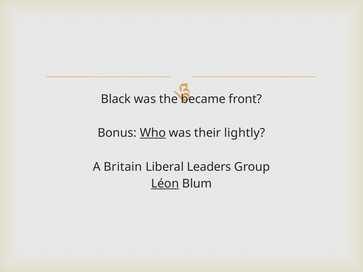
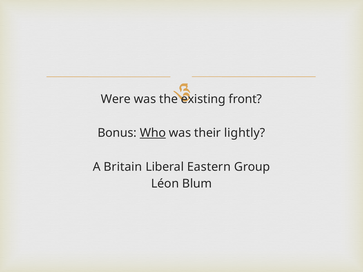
Black: Black -> Were (116, 99)
became: became -> existing (203, 99)
Leaders: Leaders -> Eastern (209, 167)
Léon underline: present -> none (165, 184)
